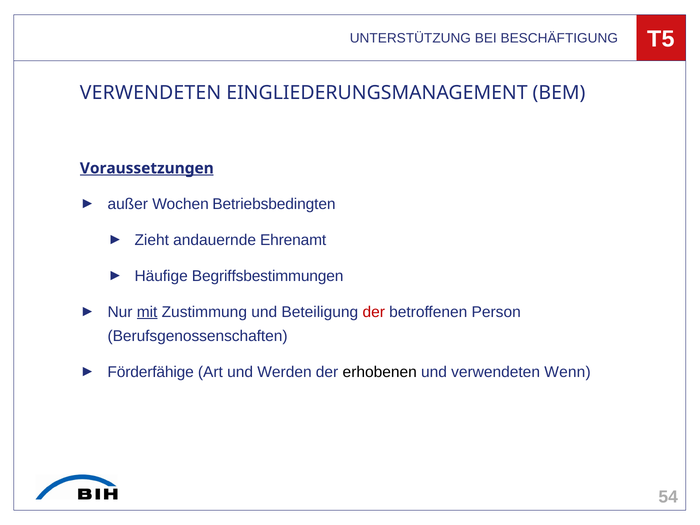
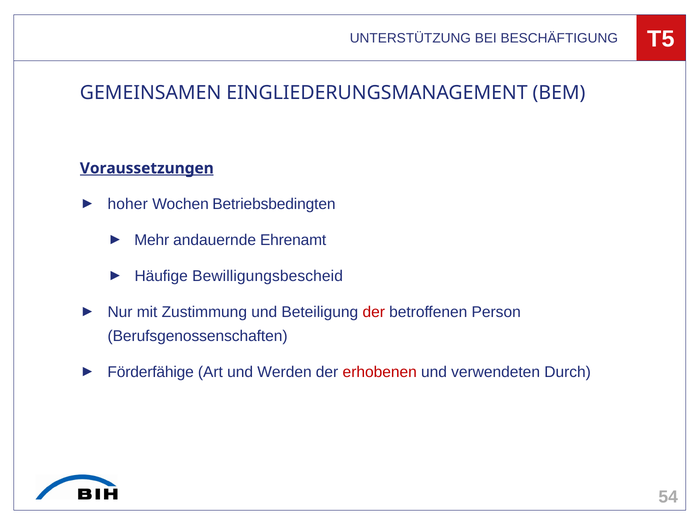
VERWENDETEN: VERWENDETEN -> GEMEINSAMEN (151, 93)
außer: außer -> hoher (128, 204)
Zieht: Zieht -> Mehr (152, 240)
Begriffsbestimmungen: Begriffsbestimmungen -> Bewilligungsbescheid (268, 276)
mit underline: present -> none (147, 312)
erhobenen colour: black -> red (380, 372)
Wenn: Wenn -> Durch (568, 372)
